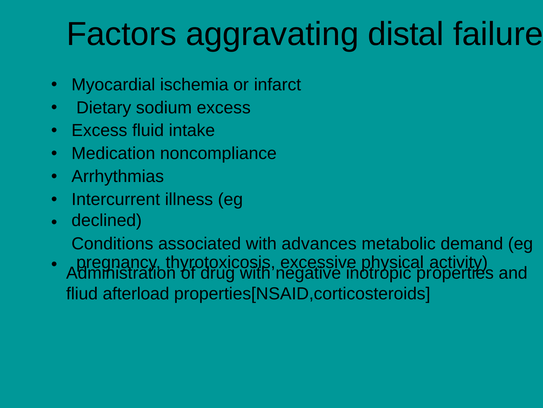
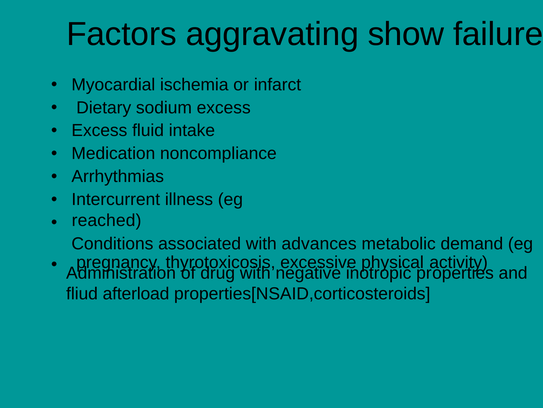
distal: distal -> show (406, 34)
declined: declined -> reached (107, 220)
